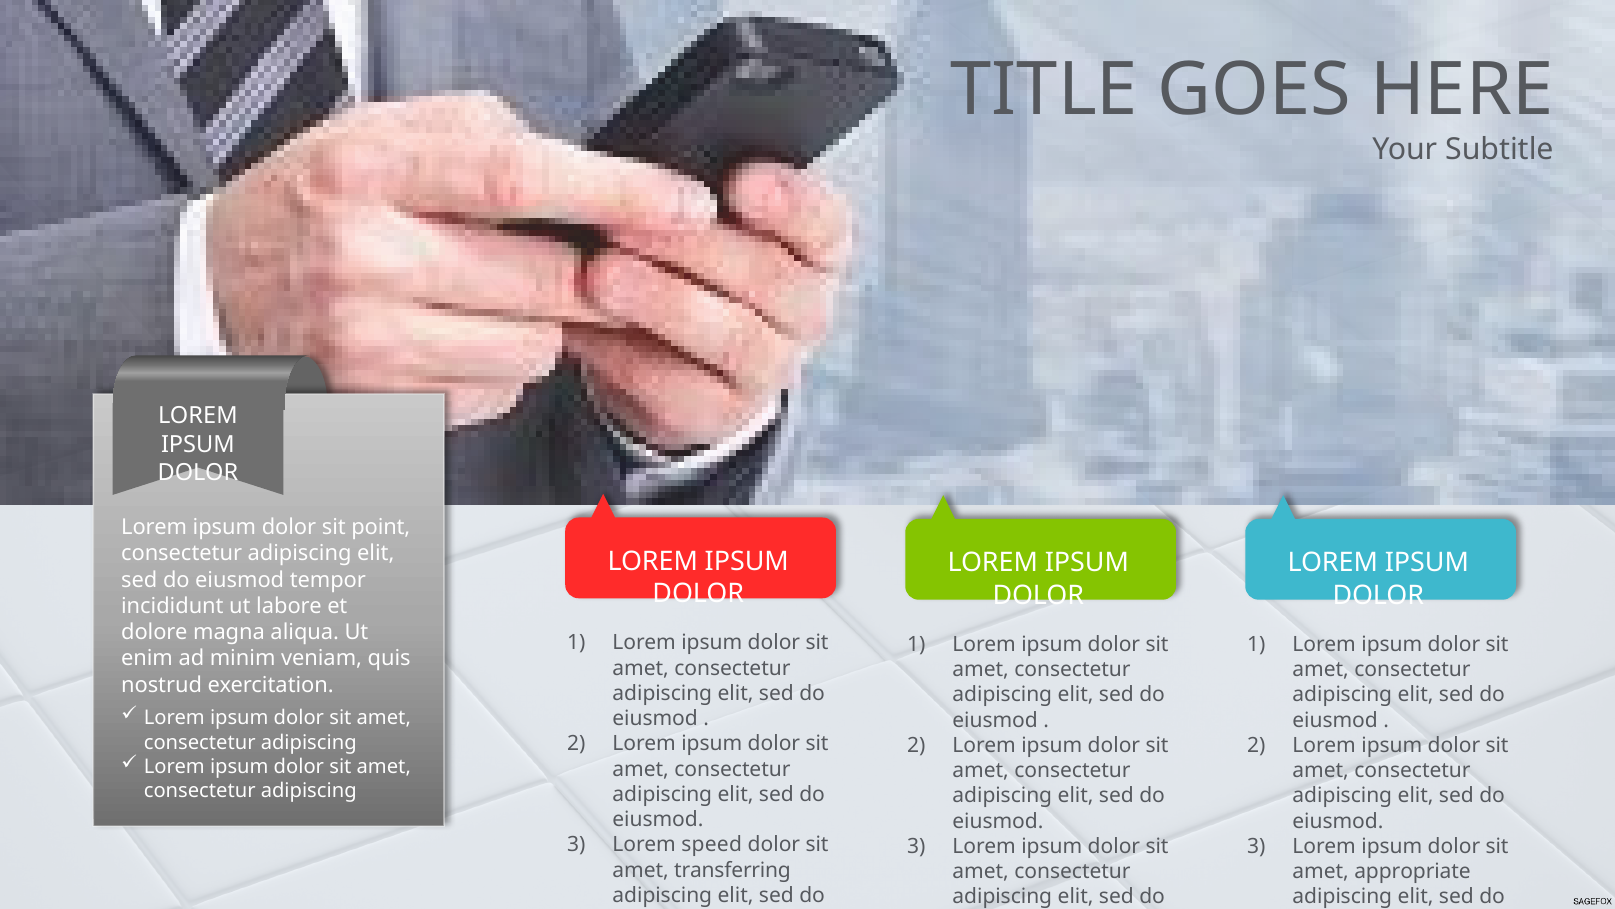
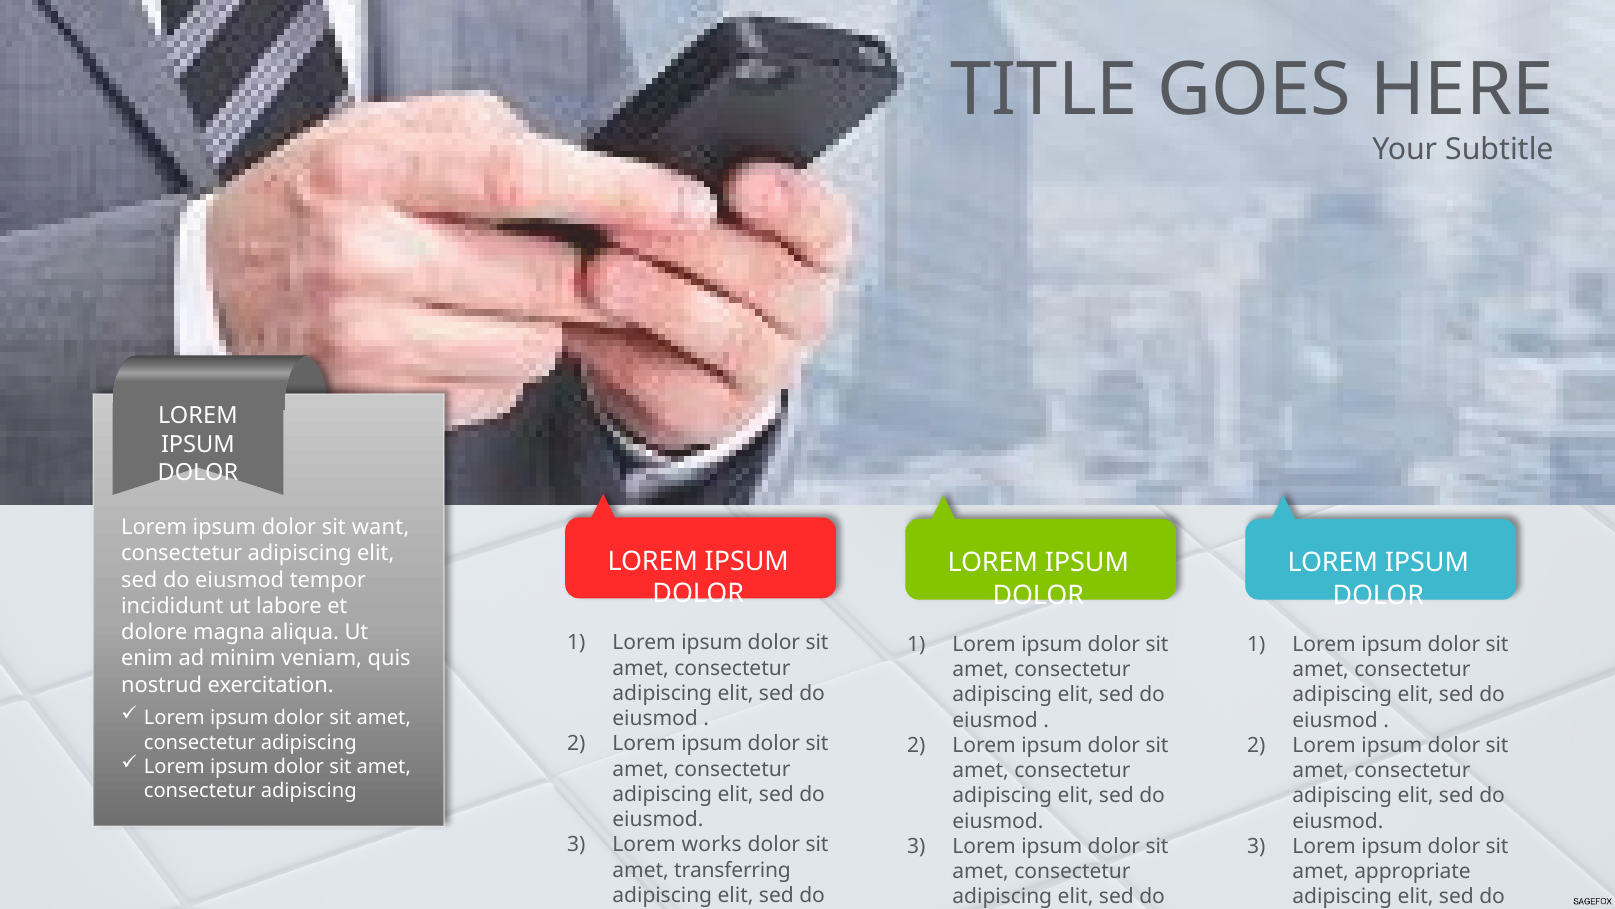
point: point -> want (381, 527)
speed: speed -> works (712, 844)
